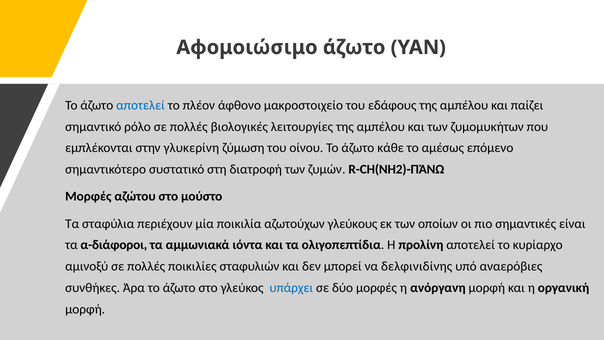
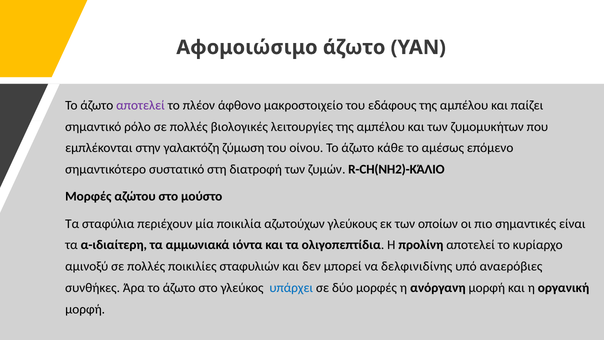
αποτελεί colour: blue -> purple (141, 105)
γλυκερίνη: γλυκερίνη -> γαλακτόζη (191, 148)
R-CH(NH2)-ΠΆΝΩ: R-CH(NH2)-ΠΆΝΩ -> R-CH(NH2)-ΚΆΛΙΟ (396, 169)
α-διάφοροι: α-διάφοροι -> α-ιδιαίτερη (114, 245)
